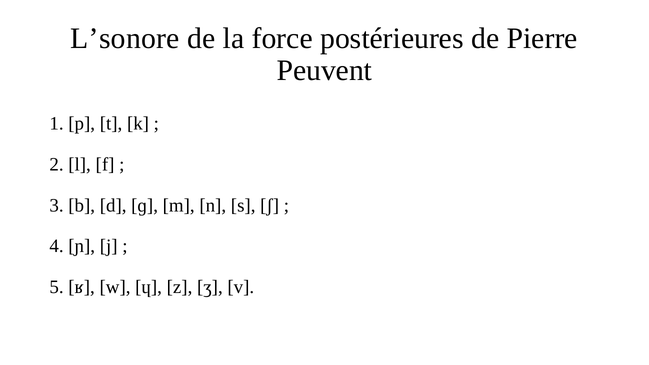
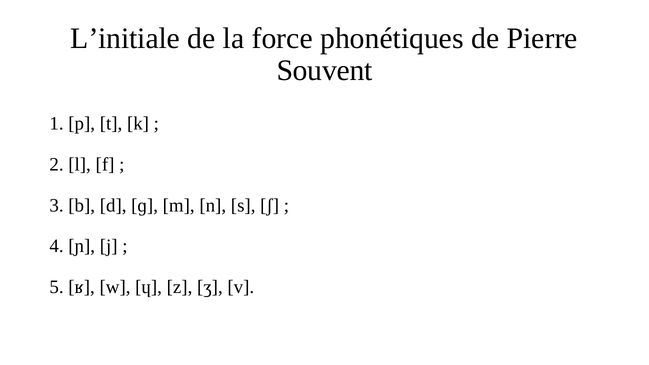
L’sonore: L’sonore -> L’initiale (125, 38)
postérieures: postérieures -> phonétiques (392, 38)
Peuvent: Peuvent -> Souvent (325, 71)
